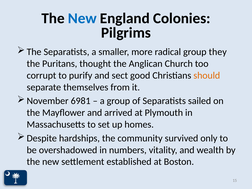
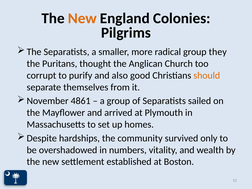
New colour: blue -> orange (82, 18)
sect: sect -> also (120, 75)
6981: 6981 -> 4861 (81, 101)
